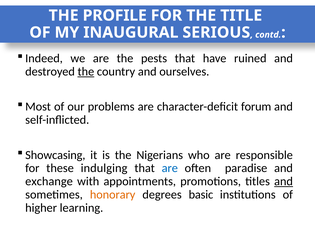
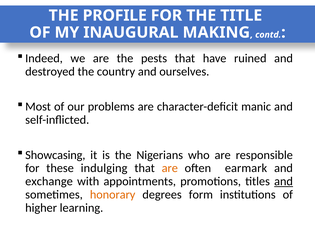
SERIOUS: SERIOUS -> MAKING (216, 32)
the underline: present -> none (86, 72)
forum: forum -> manic (256, 107)
are colour: blue -> orange (170, 168)
paradise: paradise -> earmark (246, 168)
basic: basic -> form (201, 195)
